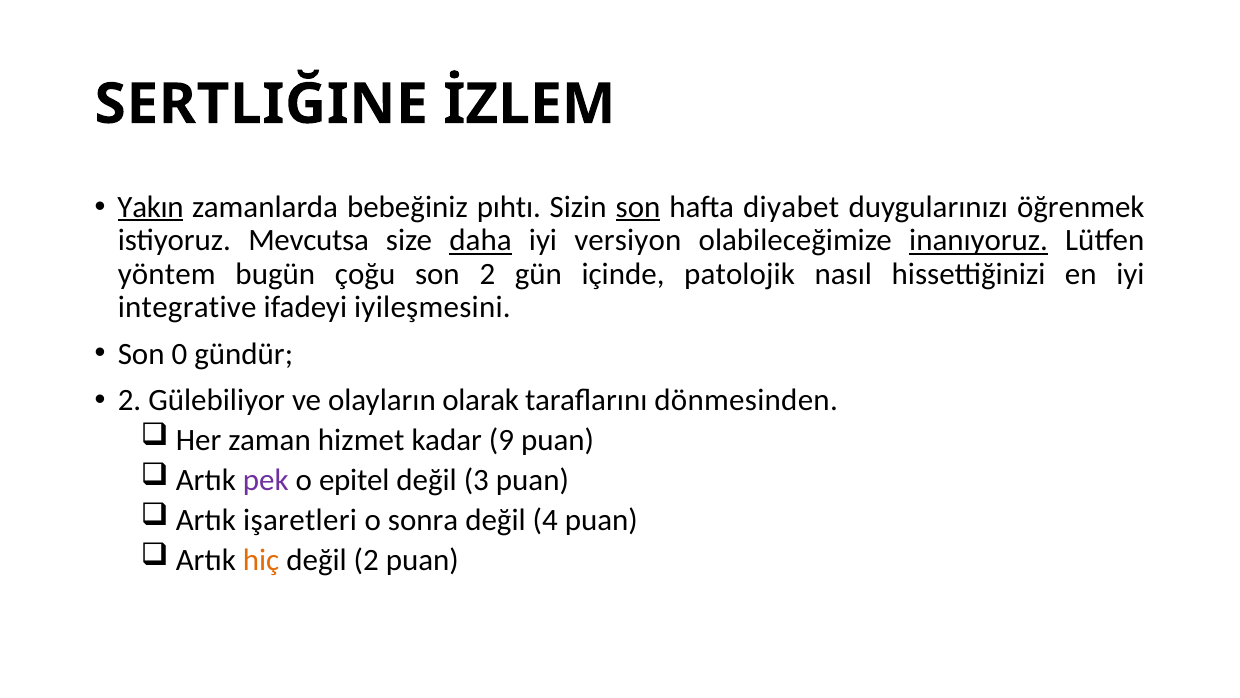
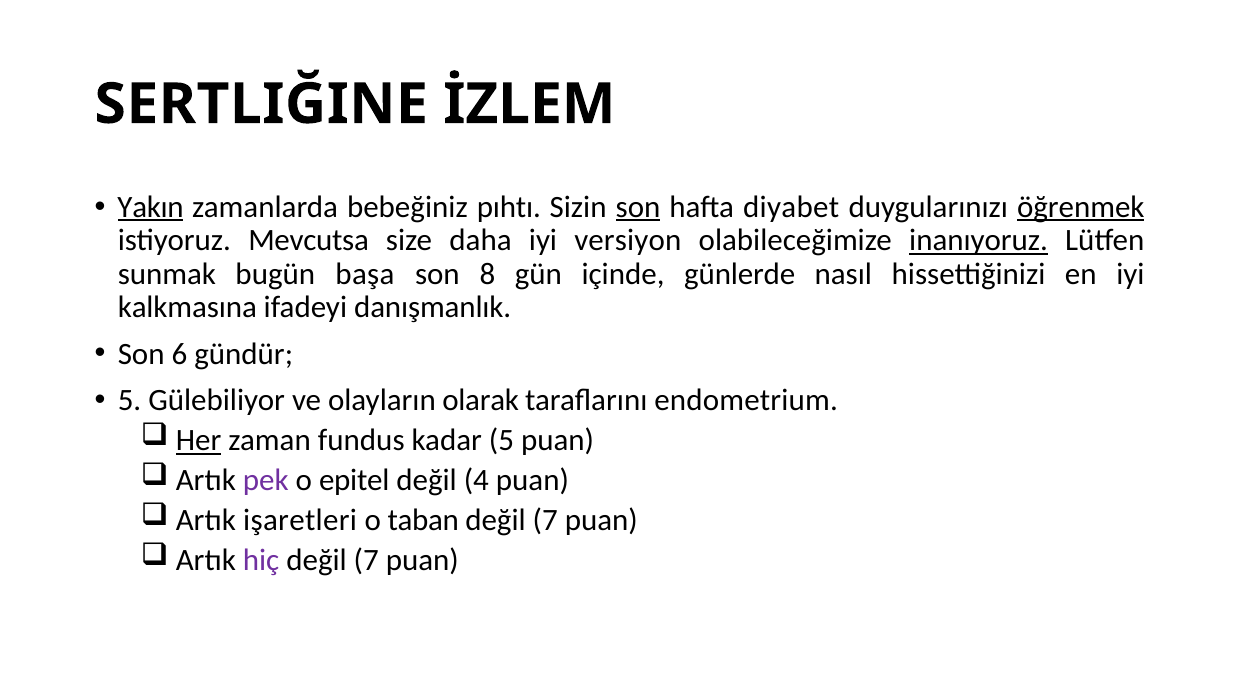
öğrenmek underline: none -> present (1081, 207)
daha underline: present -> none (481, 240)
yöntem: yöntem -> sunmak (167, 274)
çoğu: çoğu -> başa (365, 274)
son 2: 2 -> 8 (487, 274)
patolojik: patolojik -> günlerde (740, 274)
integrative: integrative -> kalkmasına (187, 307)
iyileşmesini: iyileşmesini -> danışmanlık (433, 307)
0: 0 -> 6 (179, 354)
2: 2 -> 5 (130, 400)
dönmesinden: dönmesinden -> endometrium (746, 400)
Her underline: none -> present (199, 440)
hizmet: hizmet -> fundus (361, 440)
kadar 9: 9 -> 5 (502, 440)
3: 3 -> 4 (476, 480)
sonra: sonra -> taban (423, 520)
4: 4 -> 7 (545, 520)
hiç colour: orange -> purple (261, 560)
2: 2 -> 7 (366, 560)
